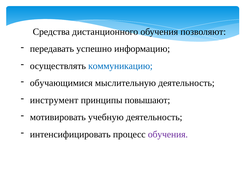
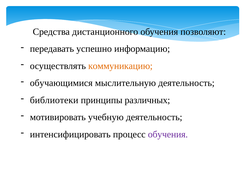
коммуникацию colour: blue -> orange (120, 66)
инструмент: инструмент -> библиотеки (54, 101)
повышают: повышают -> различных (147, 101)
